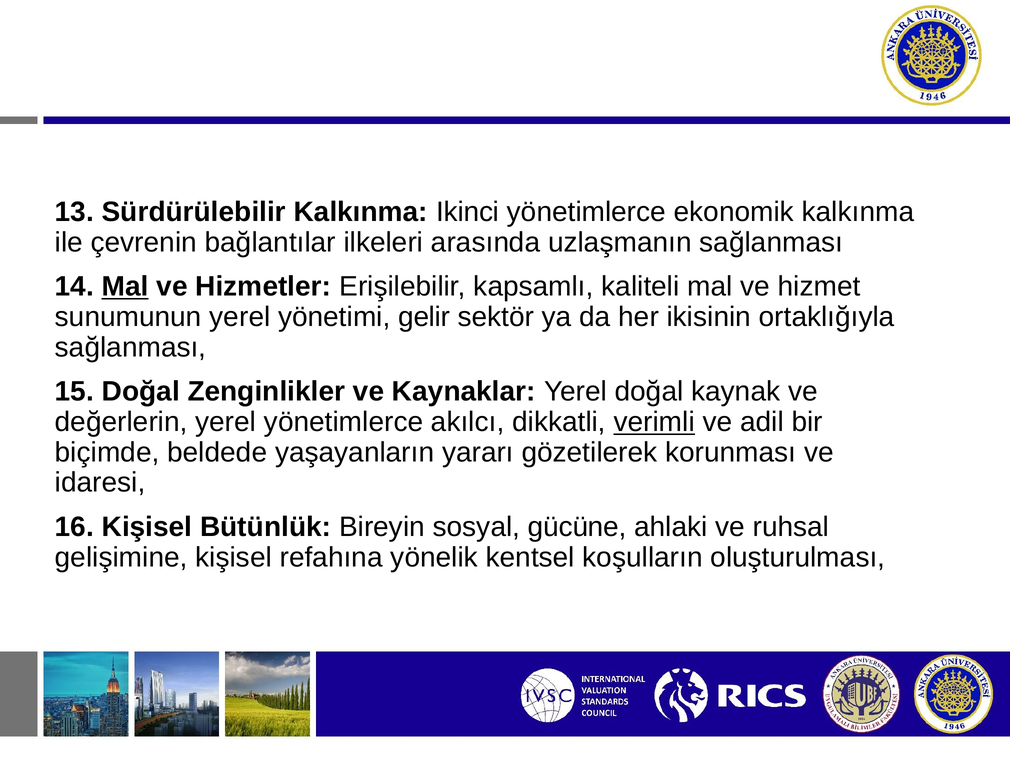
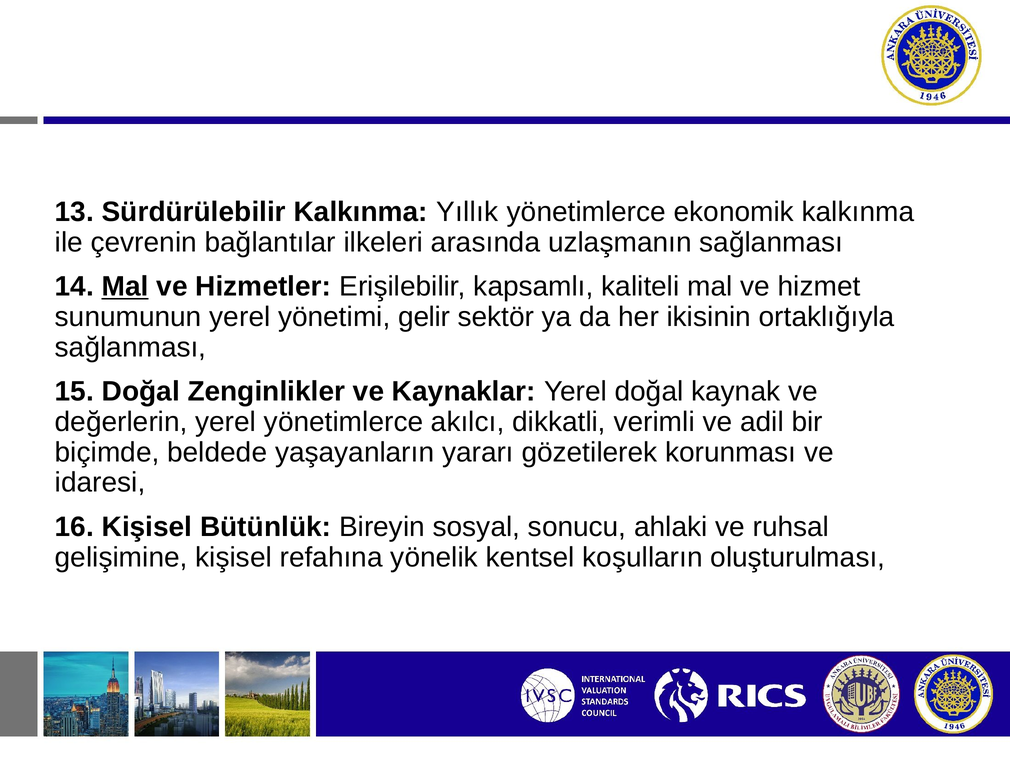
Ikinci: Ikinci -> Yıllık (467, 212)
verimli underline: present -> none (654, 422)
gücüne: gücüne -> sonucu (577, 527)
